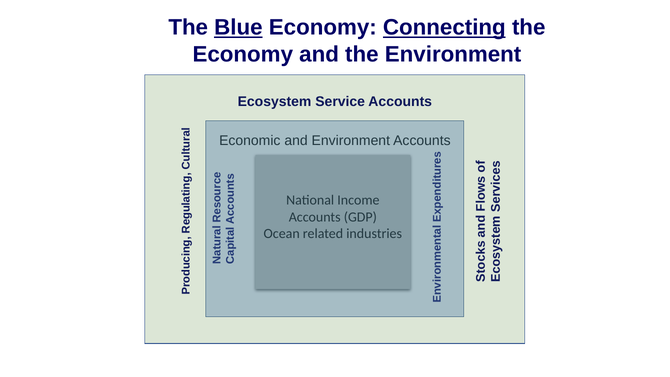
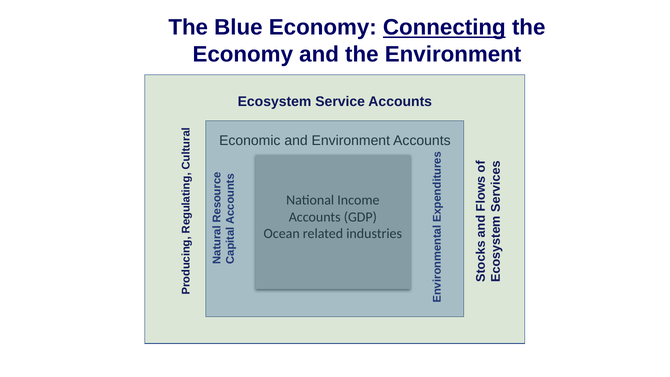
Blue underline: present -> none (238, 28)
